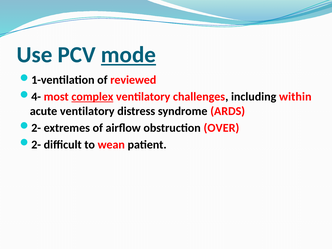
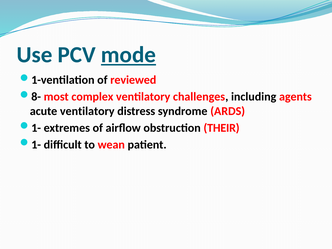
4-: 4- -> 8- (36, 97)
complex underline: present -> none (92, 97)
within: within -> agents (295, 97)
2-: 2- -> 1- (36, 128)
OVER: OVER -> THEIR (222, 128)
2-: 2- -> 1- (36, 145)
